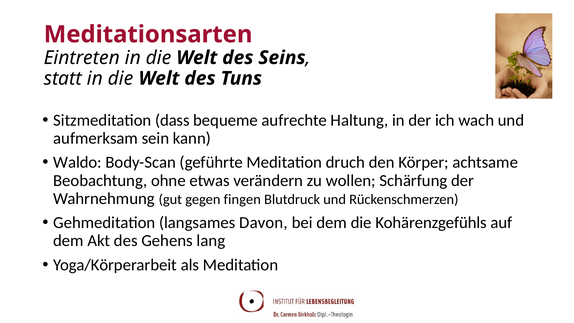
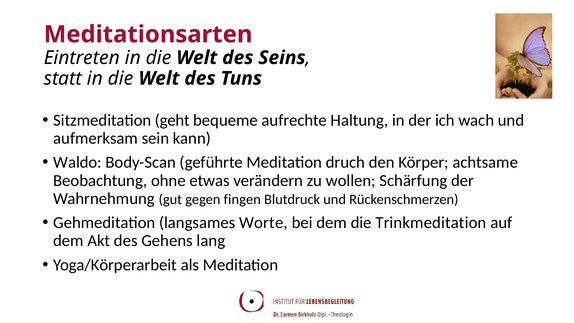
dass: dass -> geht (172, 120)
Davon: Davon -> Worte (263, 223)
Kohärenzgefühls: Kohärenzgefühls -> Trinkmeditation (431, 223)
